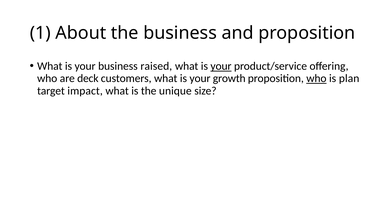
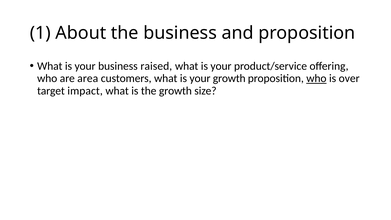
your underline: present -> none (221, 66)
deck: deck -> area (88, 78)
plan: plan -> over (349, 78)
the unique: unique -> growth (175, 91)
